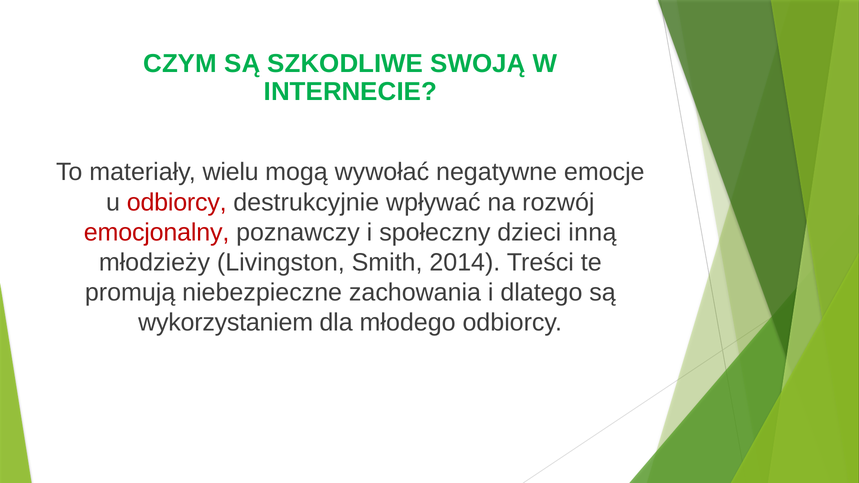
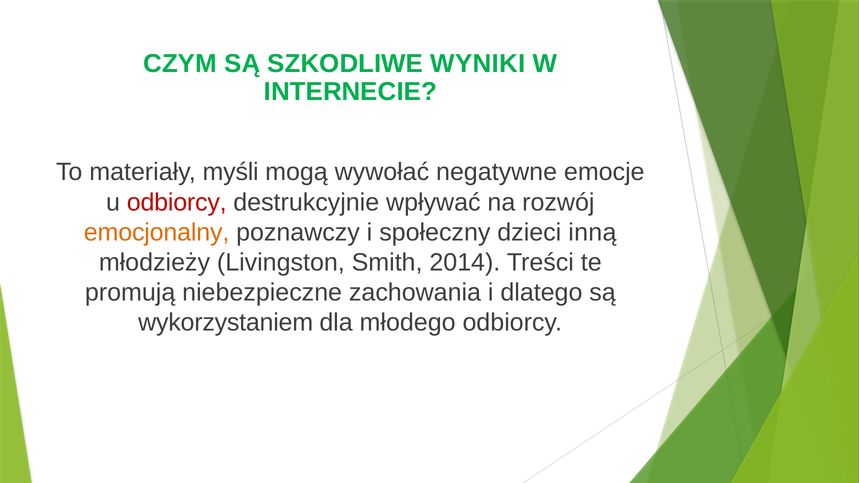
SWOJĄ: SWOJĄ -> WYNIKI (478, 64)
wielu: wielu -> myśli (231, 172)
emocjonalny colour: red -> orange (157, 232)
